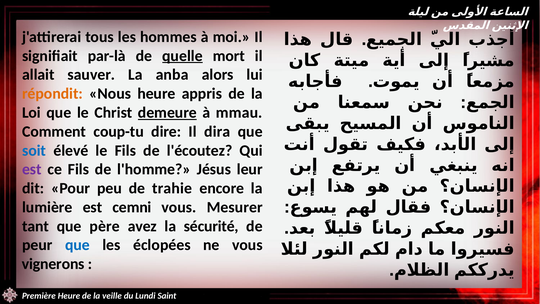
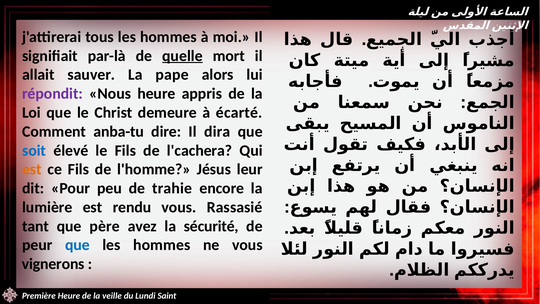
anba: anba -> pape (172, 75)
répondit colour: orange -> purple (52, 94)
demeure underline: present -> none (167, 113)
mmau: mmau -> écarté (239, 113)
coup-tu: coup-tu -> anba-tu (119, 131)
l'écoutez: l'écoutez -> l'cachera (200, 150)
est colour: purple -> orange (32, 169)
cemni: cemni -> rendu (132, 207)
Mesurer: Mesurer -> Rassasié (235, 207)
éclopées: éclopées -> hommes (162, 245)
